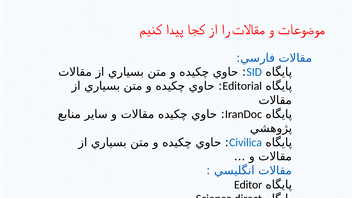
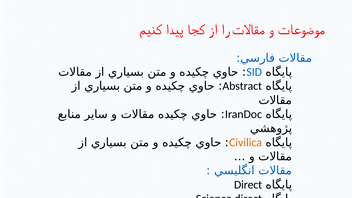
Editorial: Editorial -> Abstract (242, 86)
Civilica colour: blue -> orange (246, 142)
Editor: Editor -> Direct (248, 185)
